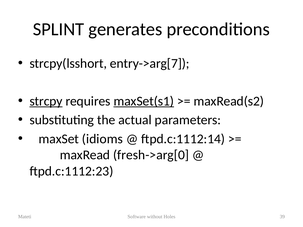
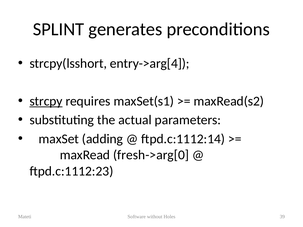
entry->arg[7: entry->arg[7 -> entry->arg[4 (150, 64)
maxSet(s1 underline: present -> none (144, 101)
idioms: idioms -> adding (103, 139)
